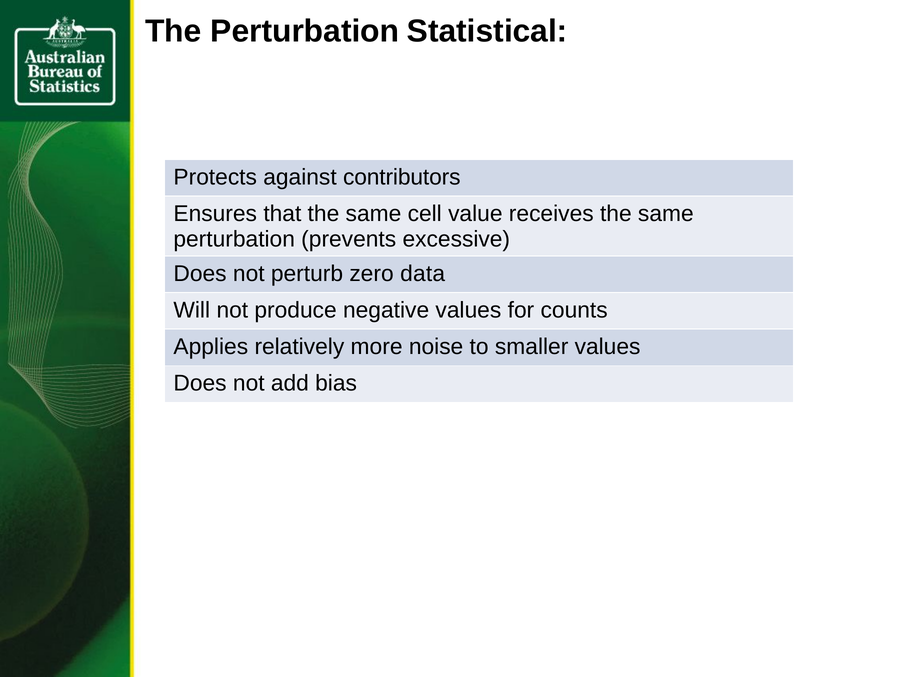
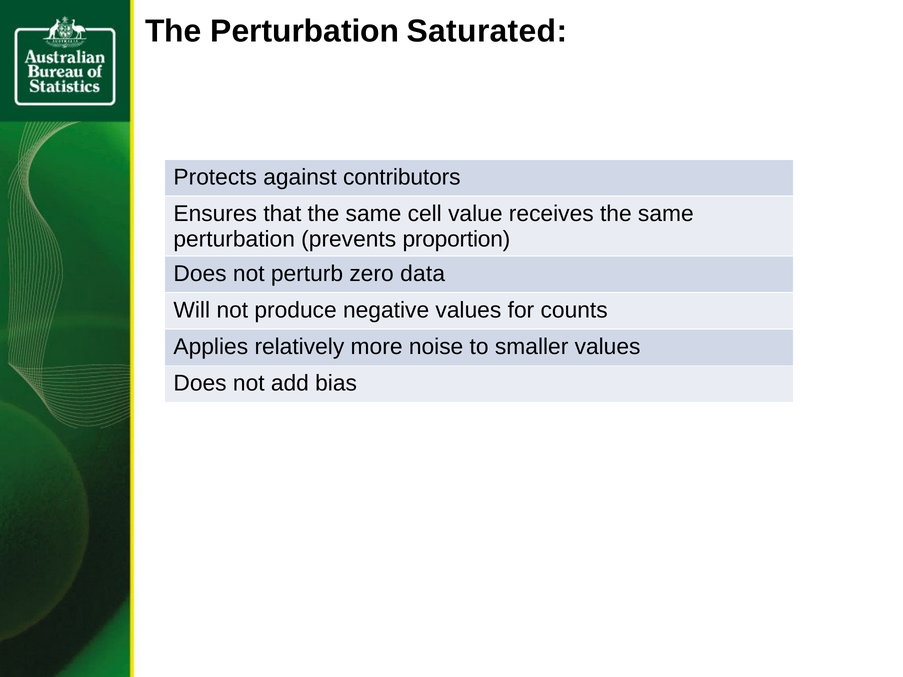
Statistical: Statistical -> Saturated (487, 31)
excessive: excessive -> proportion (456, 239)
